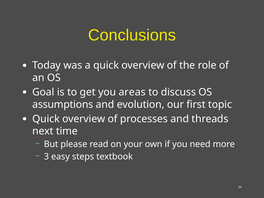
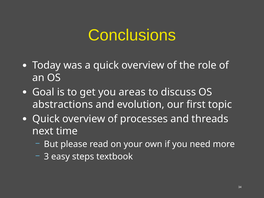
assumptions: assumptions -> abstractions (63, 104)
